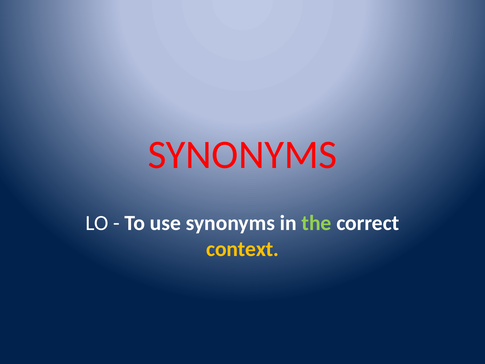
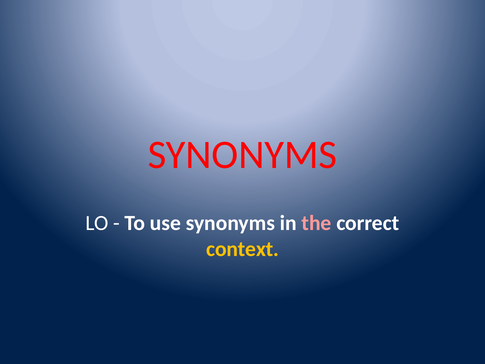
the colour: light green -> pink (317, 223)
